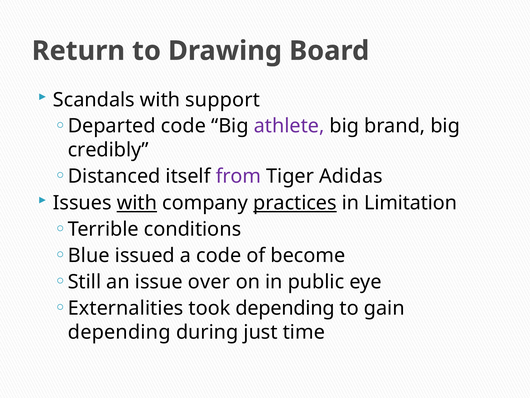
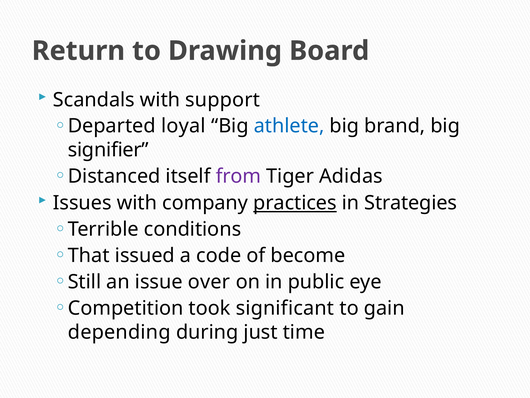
Departed code: code -> loyal (183, 126)
athlete colour: purple -> blue (289, 126)
credibly: credibly -> signifier (108, 150)
with underline: present -> none (137, 203)
Limitation: Limitation -> Strategies (411, 203)
Blue: Blue -> That (89, 255)
Externalities: Externalities -> Competition (126, 308)
took depending: depending -> significant (285, 308)
